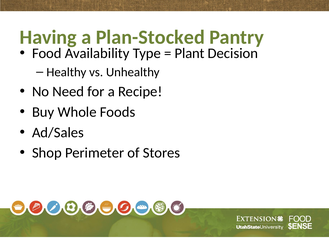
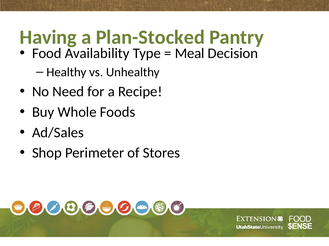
Plant: Plant -> Meal (190, 54)
